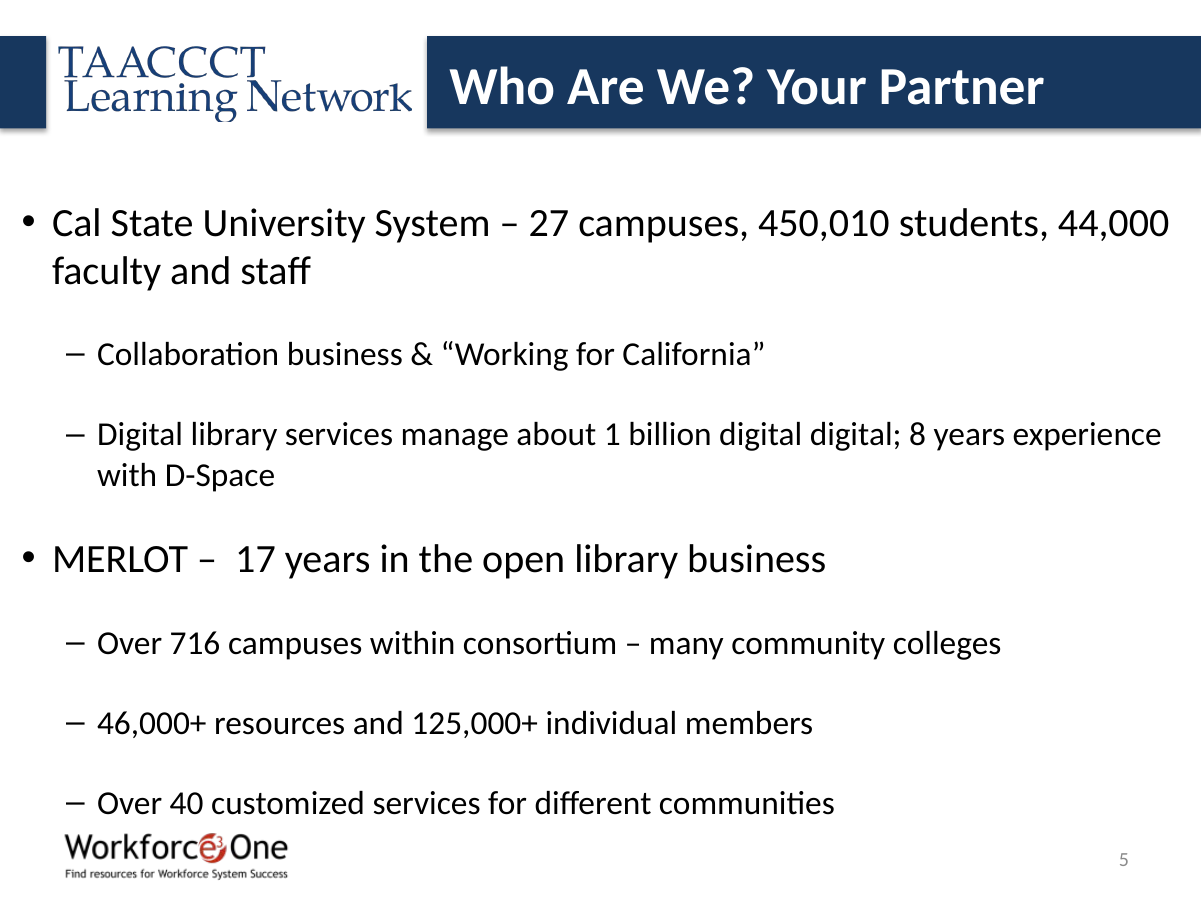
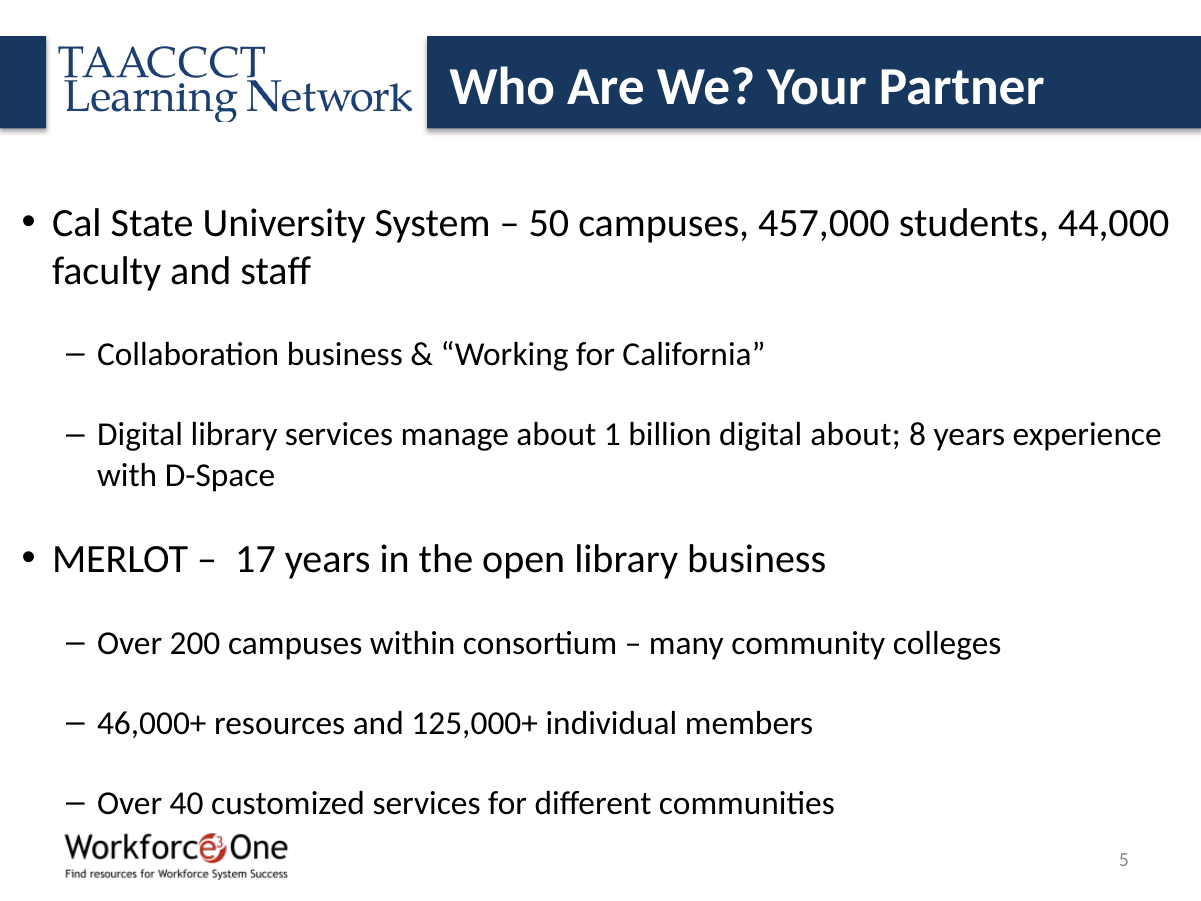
27: 27 -> 50 (549, 223)
450,010: 450,010 -> 457,000 (824, 223)
digital digital: digital -> about (856, 435)
716: 716 -> 200 (195, 643)
